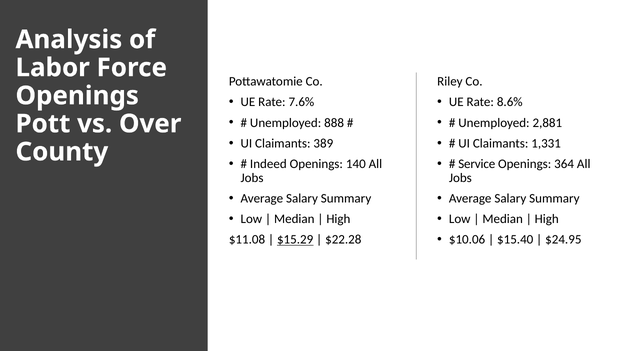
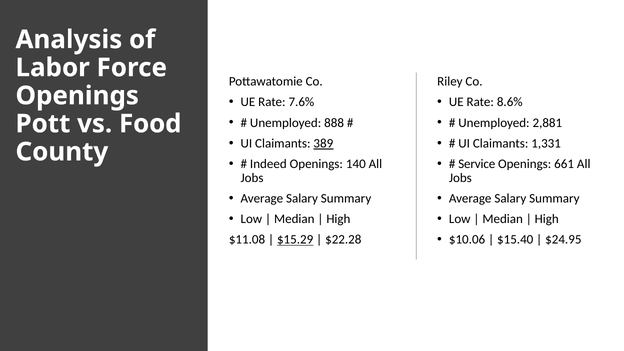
Over: Over -> Food (150, 124)
389 underline: none -> present (323, 143)
364: 364 -> 661 (564, 164)
